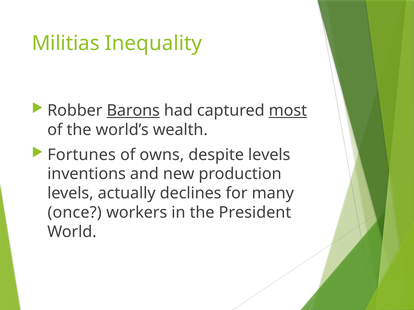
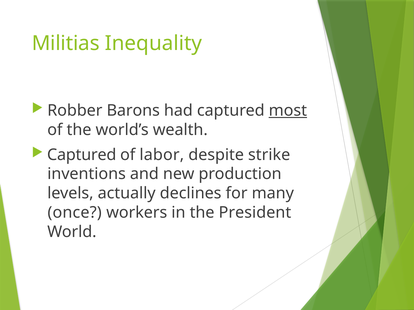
Barons underline: present -> none (133, 111)
Fortunes: Fortunes -> Captured (82, 155)
owns: owns -> labor (162, 155)
despite levels: levels -> strike (269, 155)
